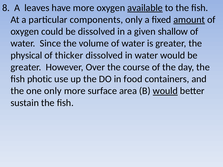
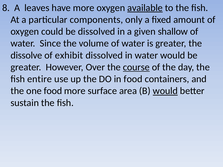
amount underline: present -> none (189, 20)
physical: physical -> dissolve (26, 55)
thicker: thicker -> exhibit (69, 55)
course underline: none -> present (136, 67)
photic: photic -> entire (40, 79)
one only: only -> food (53, 91)
